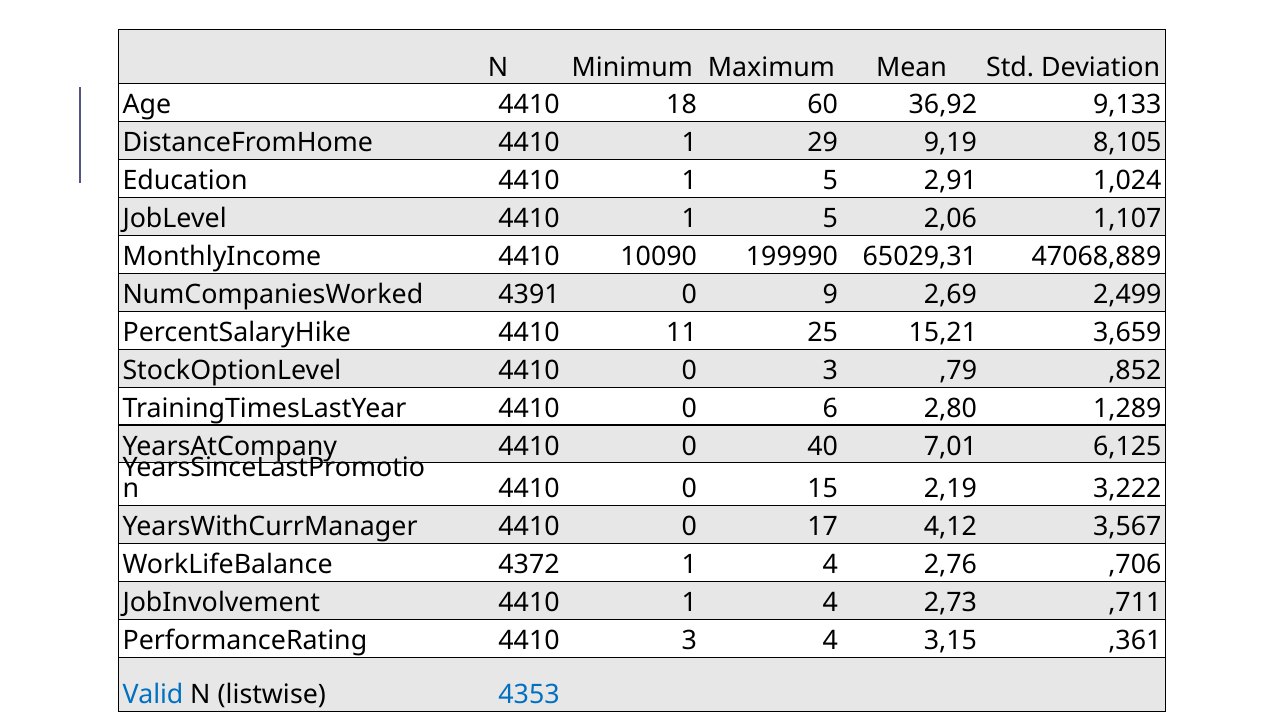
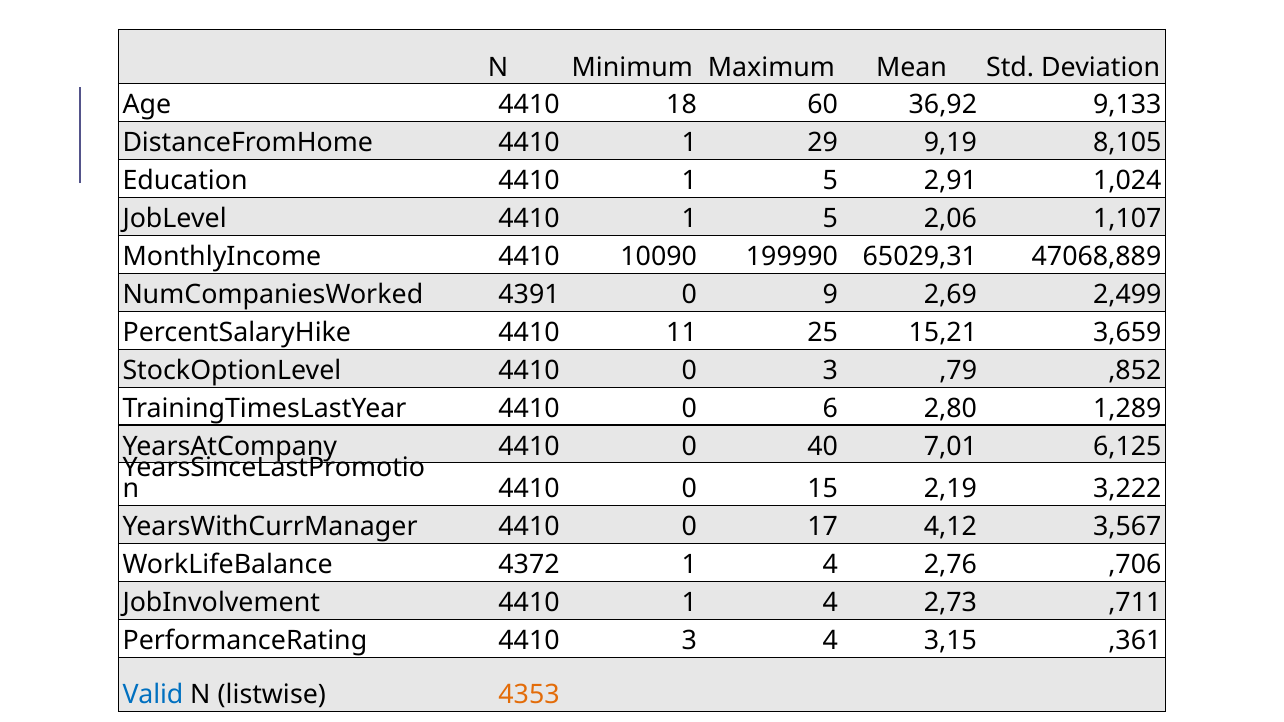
4353 colour: blue -> orange (529, 695)
